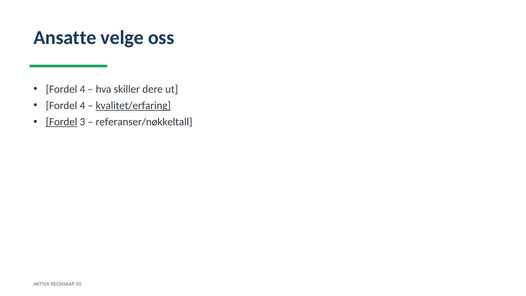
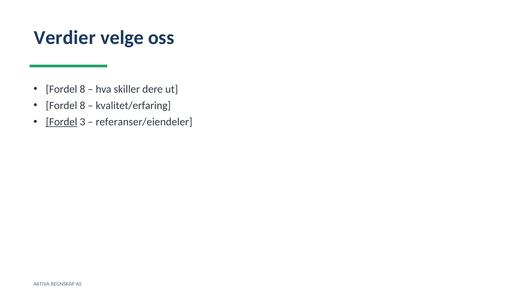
Ansatte: Ansatte -> Verdier (65, 38)
4: 4 -> 8 (82, 89)
4: 4 -> 8 (82, 106)
kvalitet/erfaring underline: present -> none (133, 106)
referanser/nøkkeltall: referanser/nøkkeltall -> referanser/eiendeler (144, 122)
